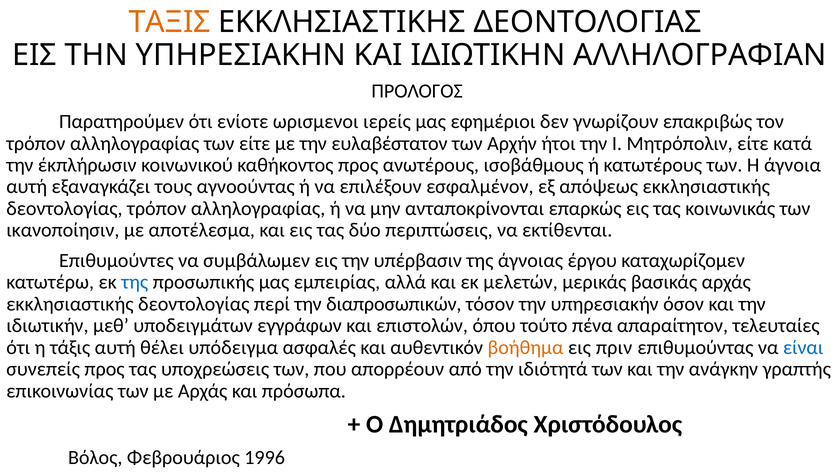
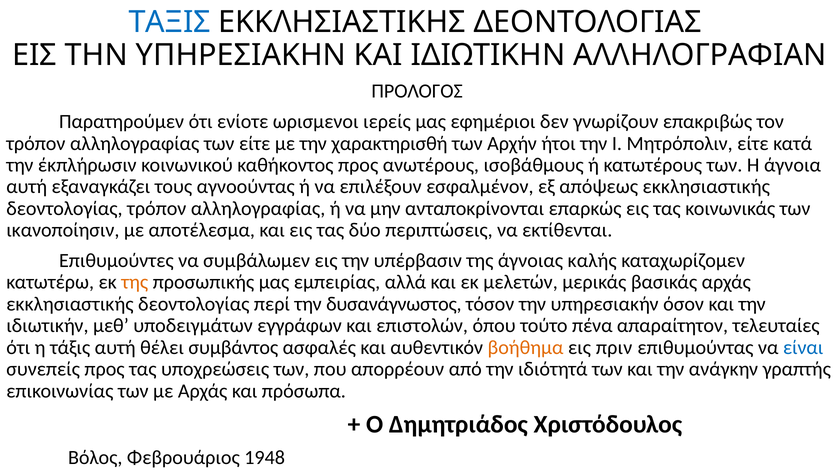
ΤΑΞΙΣ colour: orange -> blue (170, 22)
ευλαβέστατον: ευλαβέστατον -> χαρακτηρισθή (389, 143)
έργου: έργου -> καλής (592, 261)
της colour: blue -> orange (135, 282)
διαπροσωπικών: διαπροσωπικών -> δυσανάγνωστος (394, 304)
υπόδειγμα: υπόδειγμα -> συμβάντος (233, 347)
1996: 1996 -> 1948 (265, 457)
